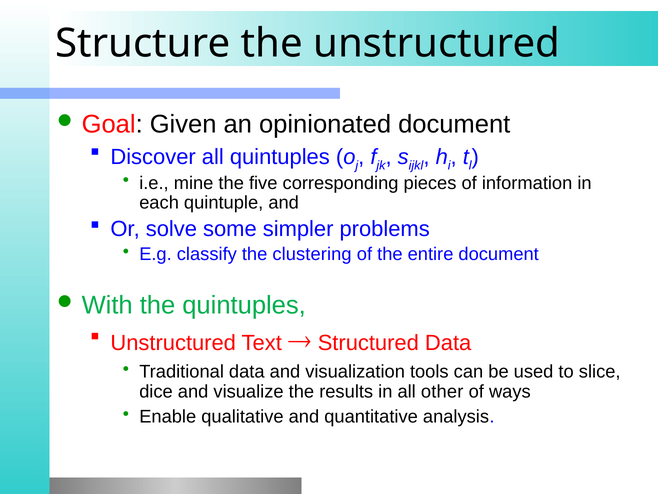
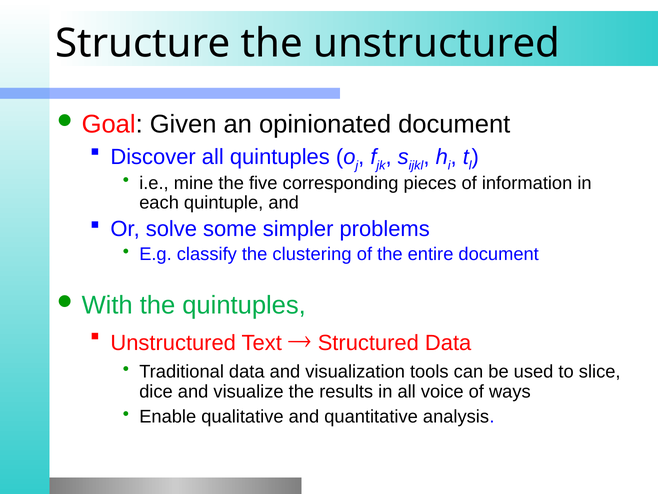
other: other -> voice (442, 391)
